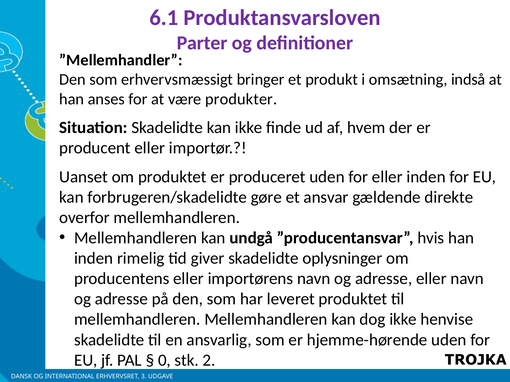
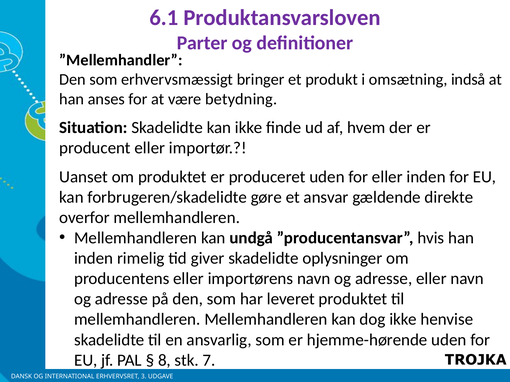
produkter: produkter -> betydning (241, 99)
0: 0 -> 8 (164, 361)
2: 2 -> 7 (209, 361)
